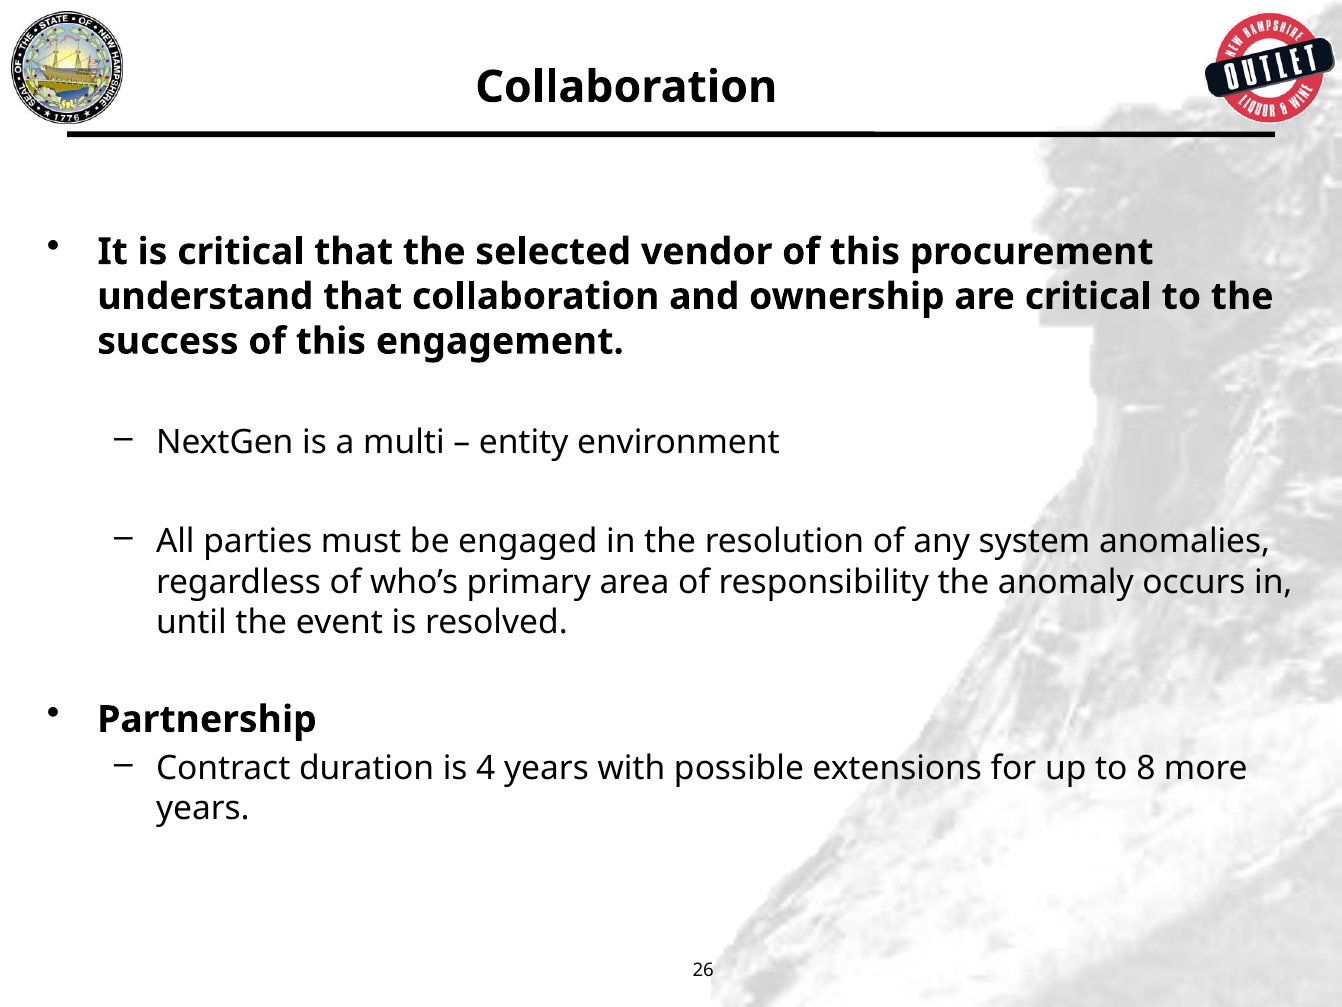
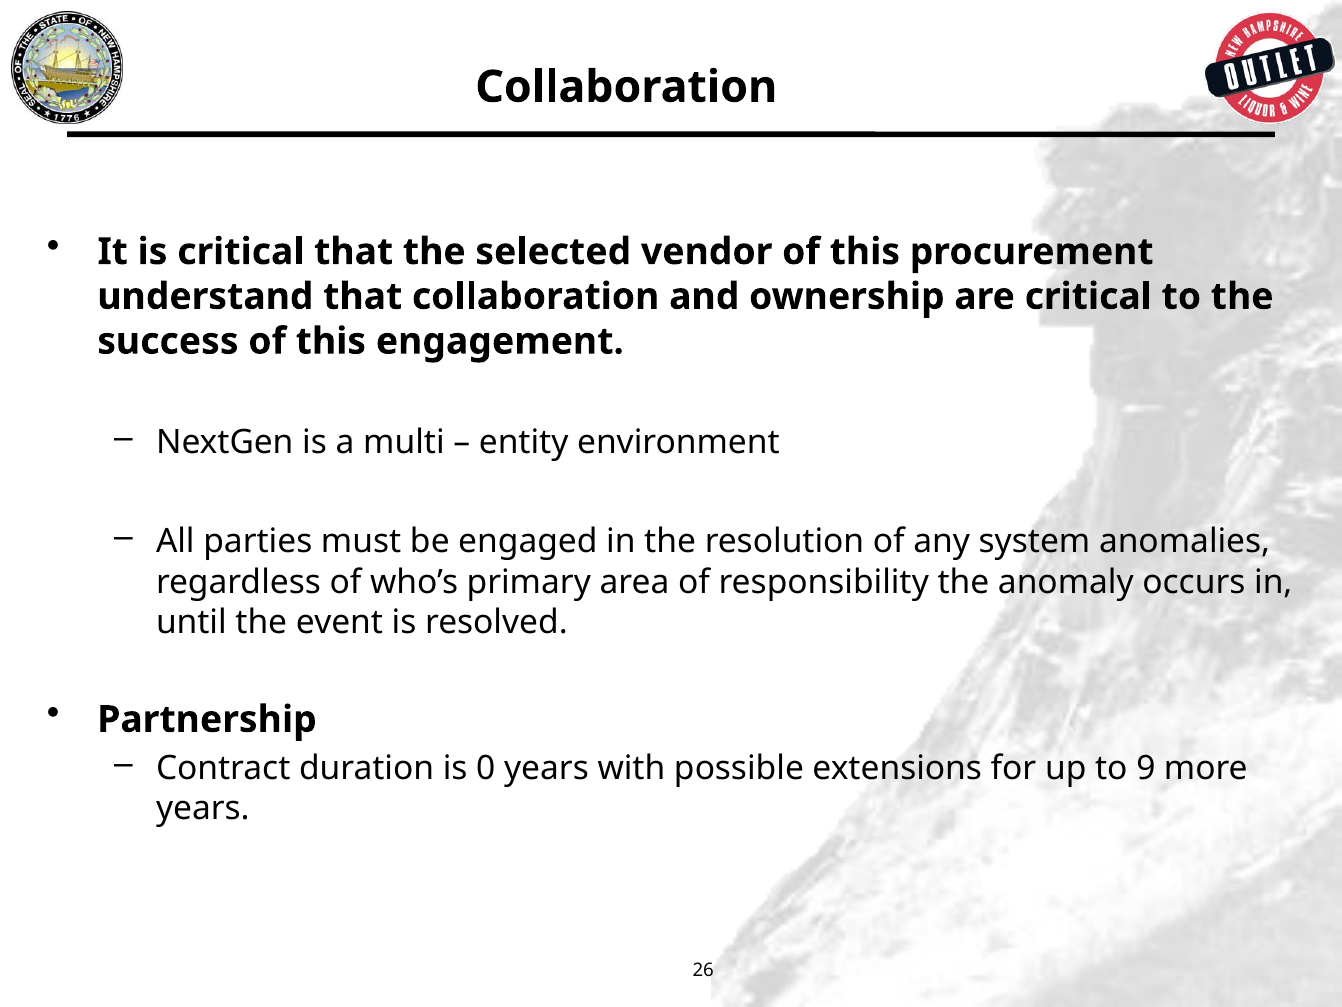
4: 4 -> 0 (486, 768)
8: 8 -> 9 (1146, 768)
